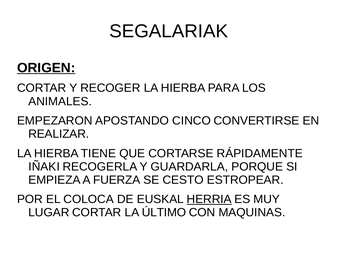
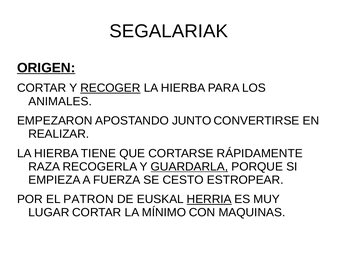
RECOGER underline: none -> present (110, 88)
CINCO: CINCO -> JUNTO (192, 121)
IÑAKI: IÑAKI -> RAZA (44, 167)
GUARDARLA underline: none -> present (189, 167)
COLOCA: COLOCA -> PATRON (89, 200)
ÚLTIMO: ÚLTIMO -> MÍNIMO (164, 213)
